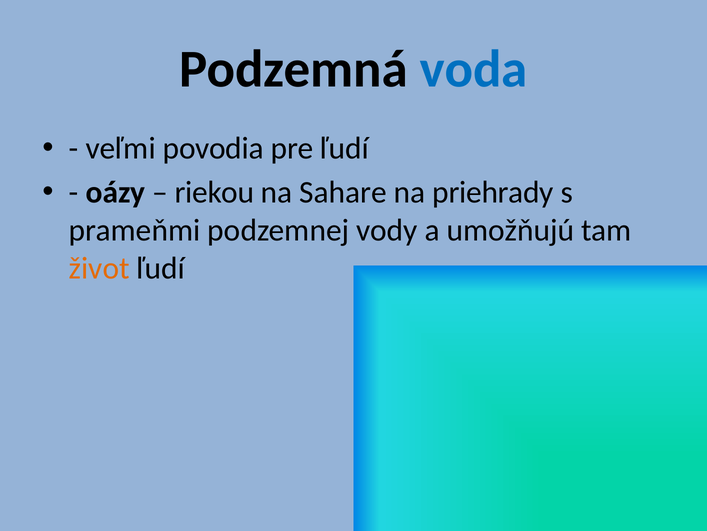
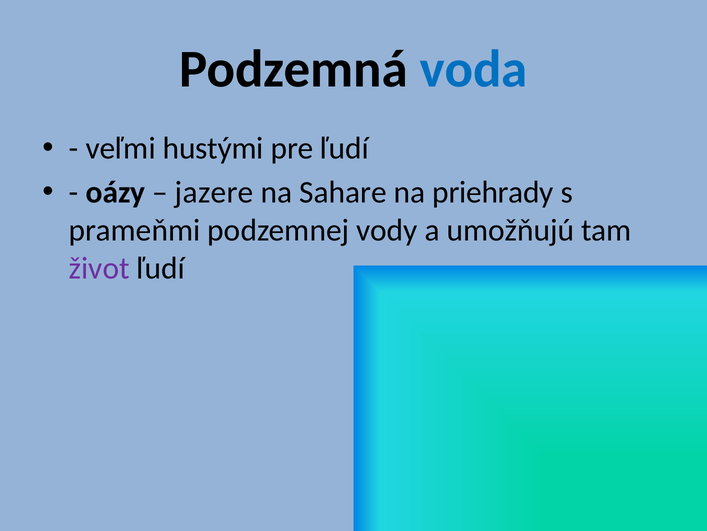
povodia: povodia -> hustými (213, 148)
riekou: riekou -> jazere (214, 192)
život colour: orange -> purple (99, 268)
